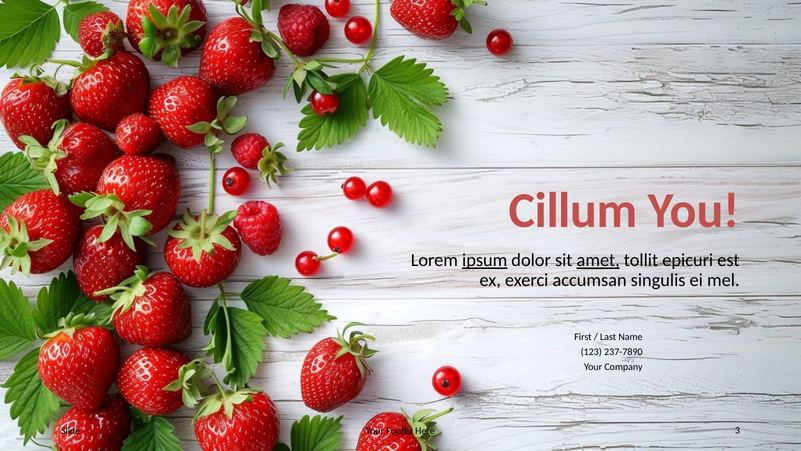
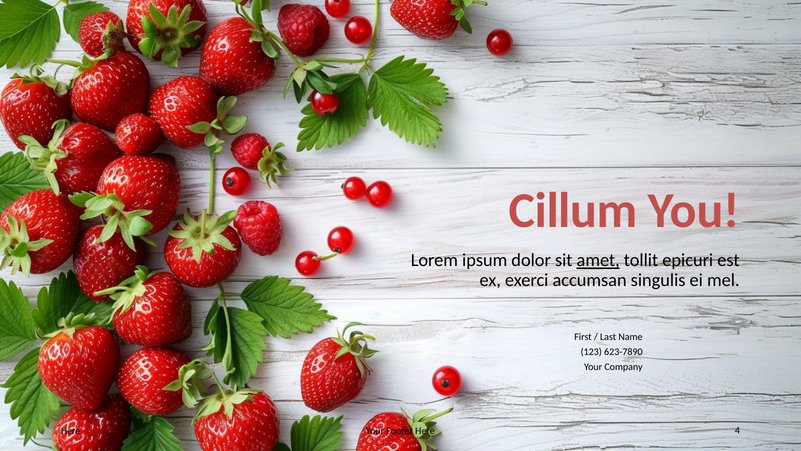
ipsum underline: present -> none (485, 260)
237-7890: 237-7890 -> 623-7890 (623, 351)
Slide: Slide -> Here (71, 430)
3: 3 -> 4 (737, 430)
